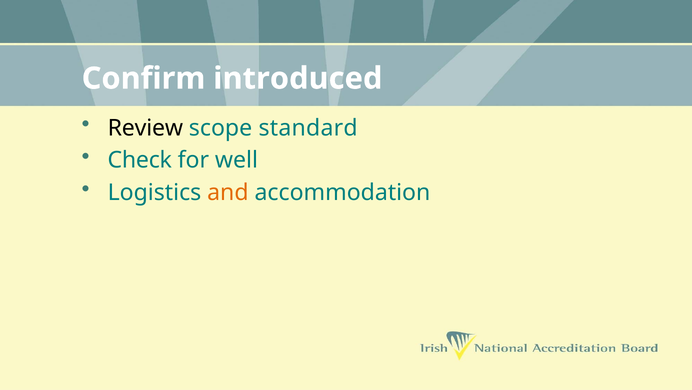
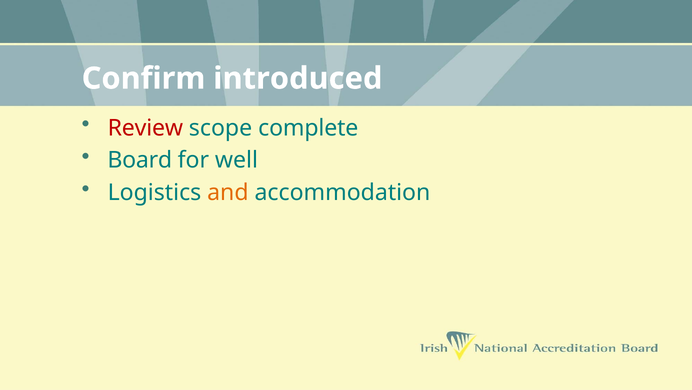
Review colour: black -> red (145, 128)
standard: standard -> complete (308, 128)
Check: Check -> Board (140, 160)
